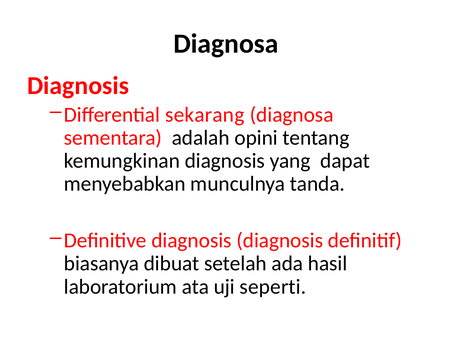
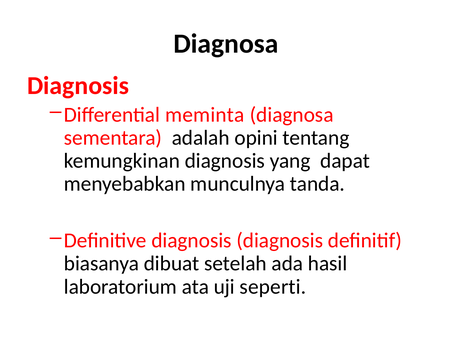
sekarang: sekarang -> meminta (205, 115)
